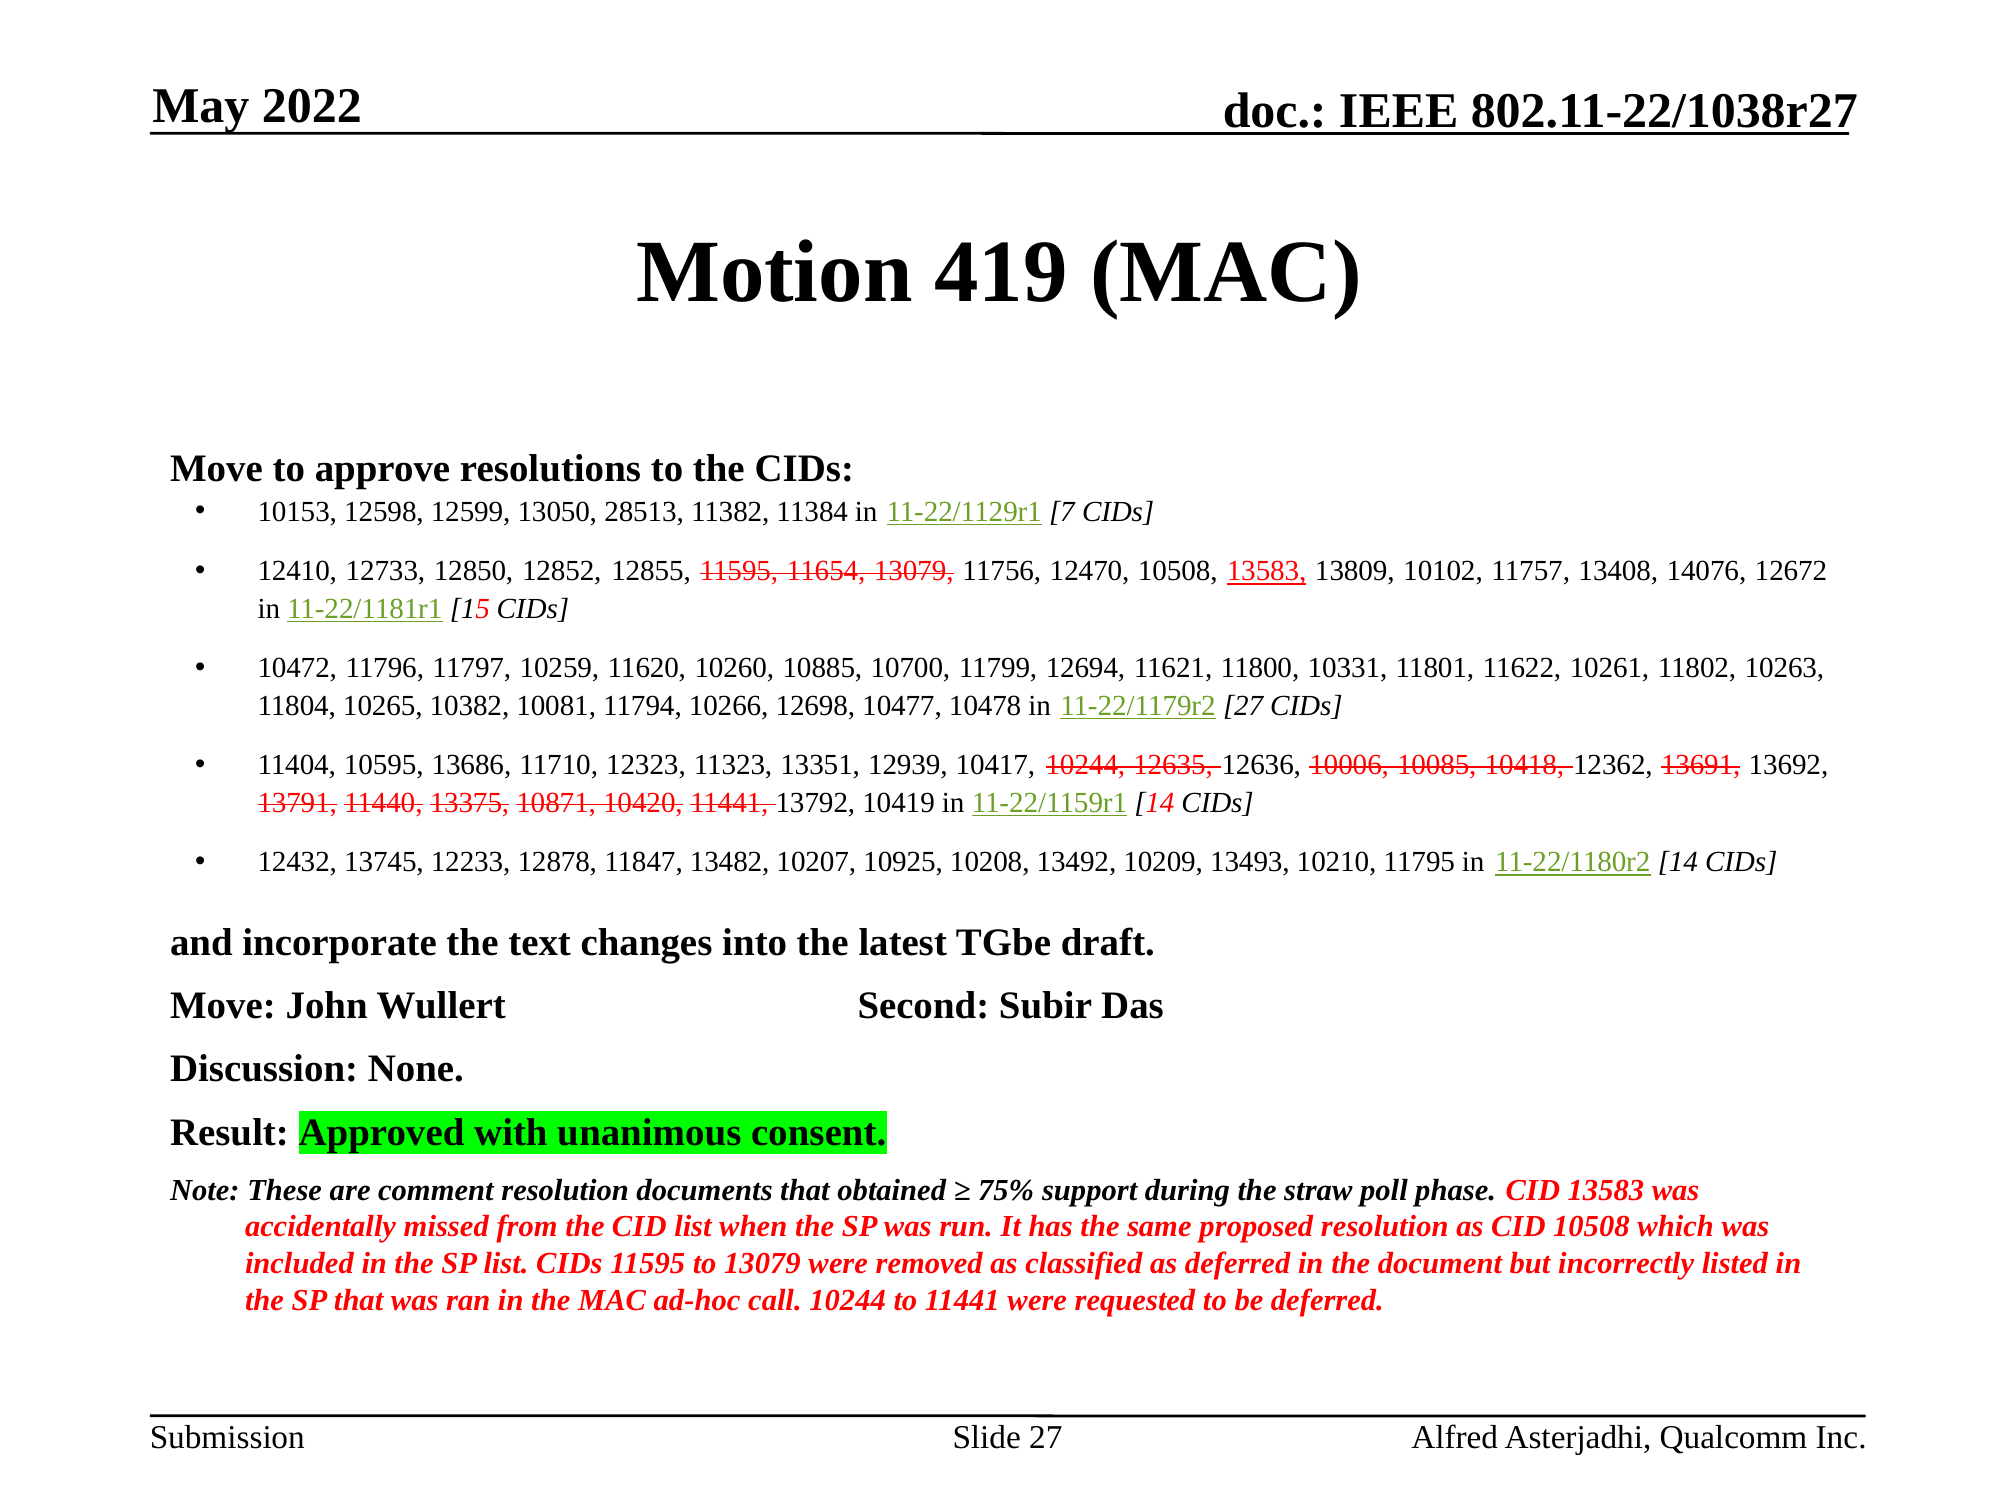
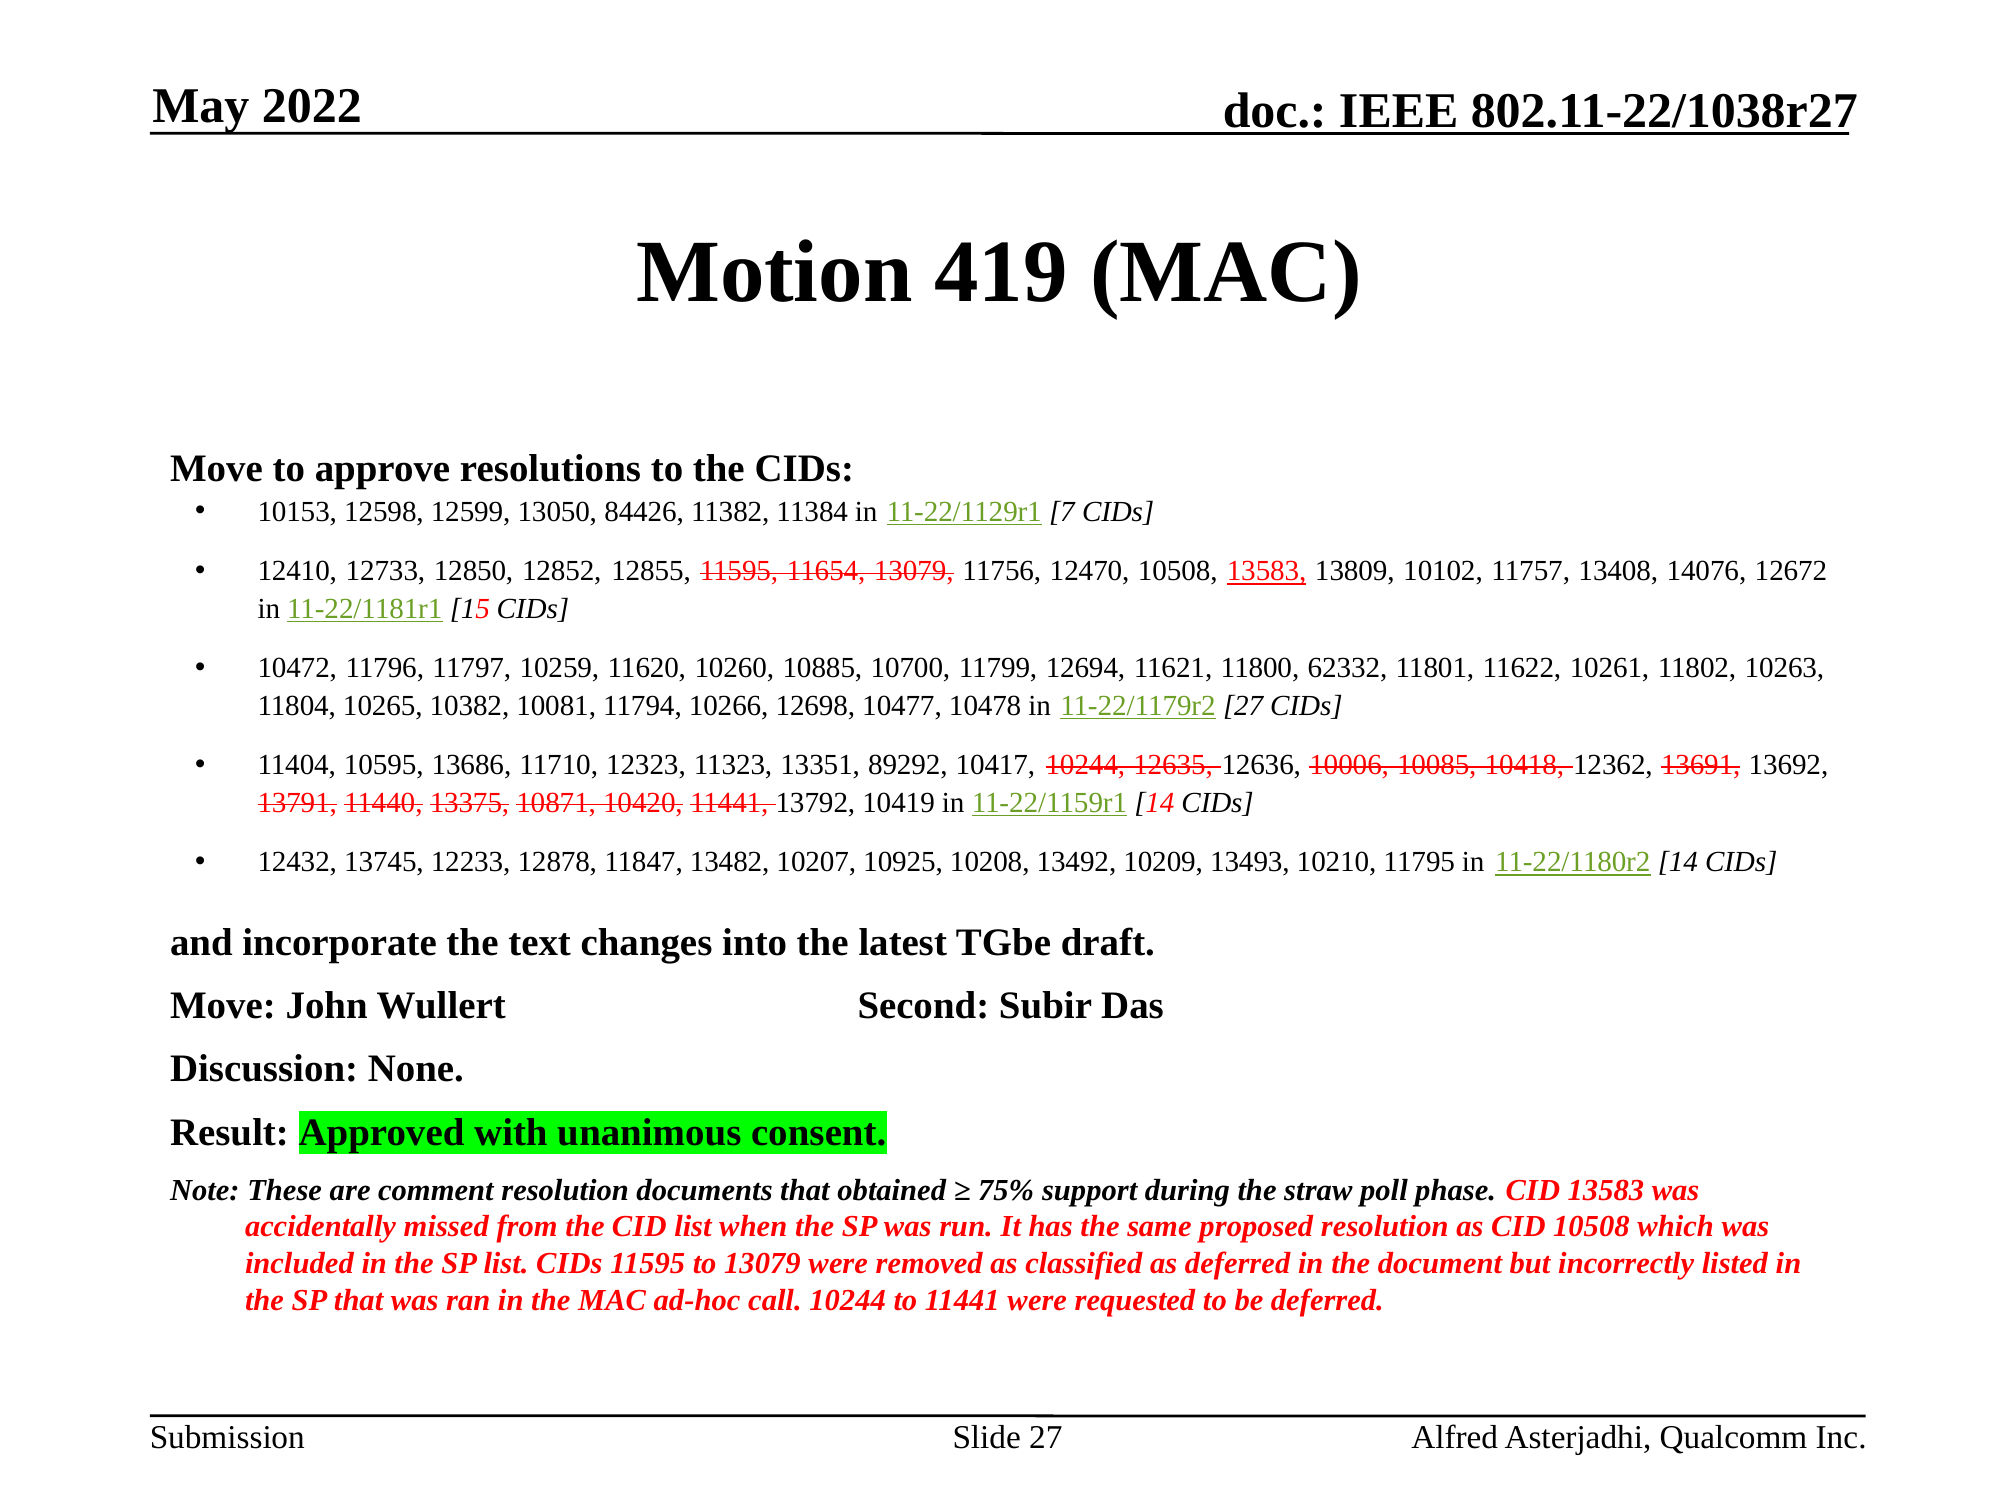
28513: 28513 -> 84426 (644, 512)
10331: 10331 -> 62332 (1348, 668)
12939: 12939 -> 89292 (908, 765)
